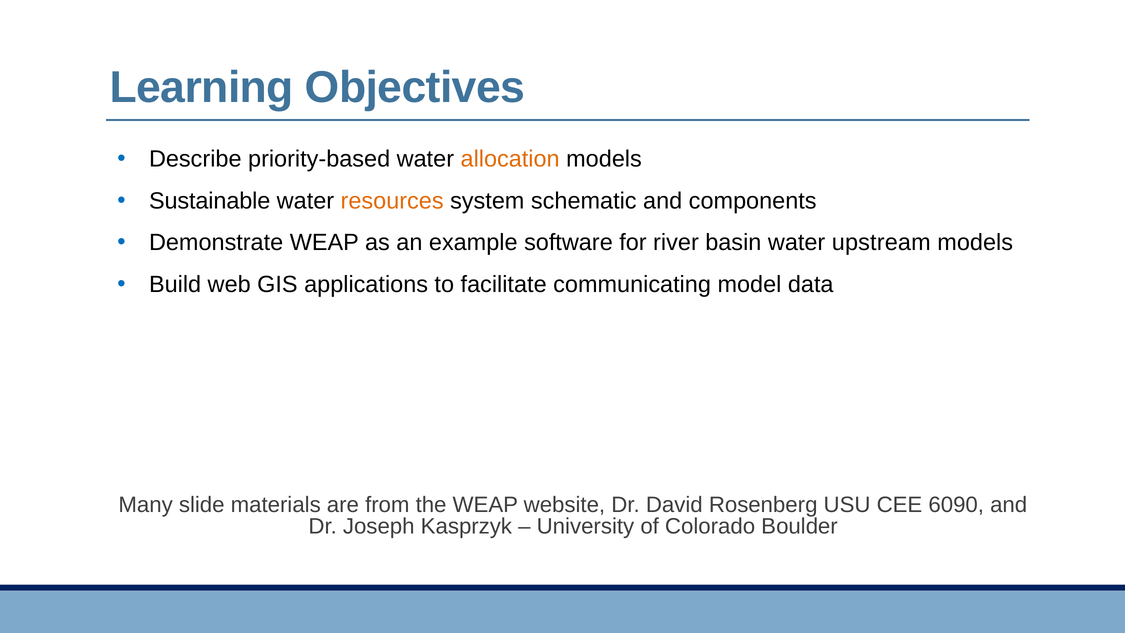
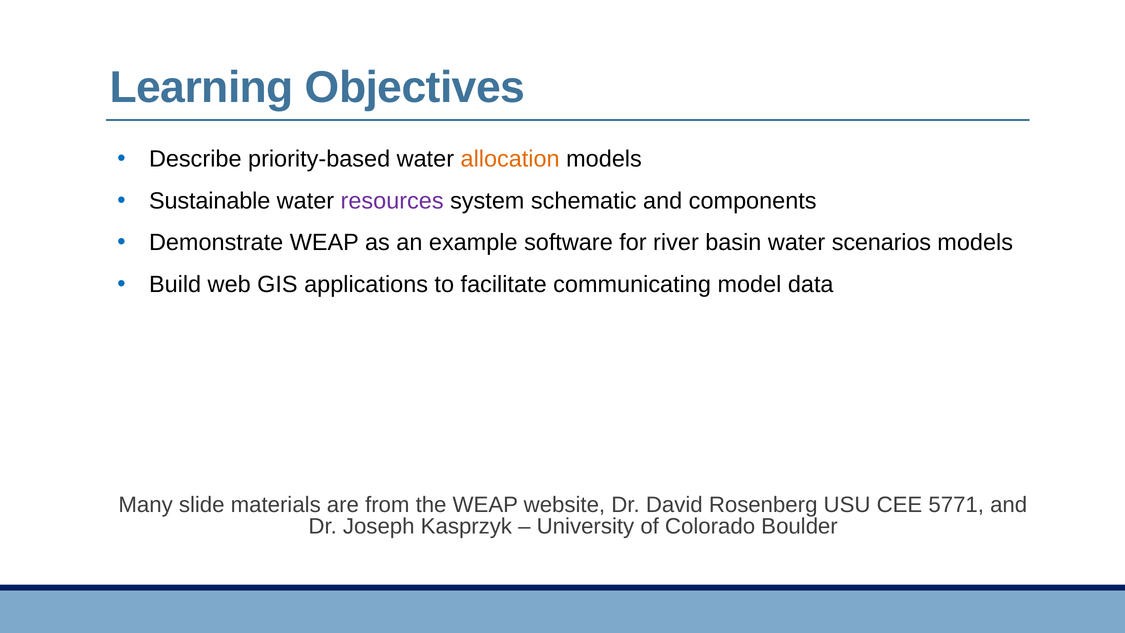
resources colour: orange -> purple (392, 201)
upstream: upstream -> scenarios (881, 242)
6090: 6090 -> 5771 (956, 505)
